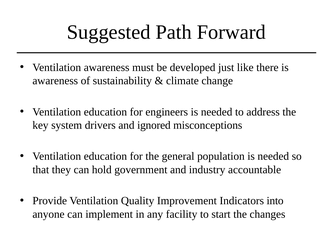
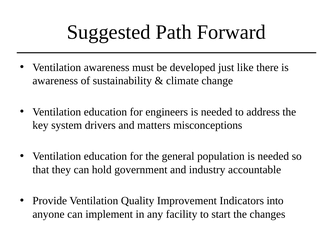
ignored: ignored -> matters (154, 125)
